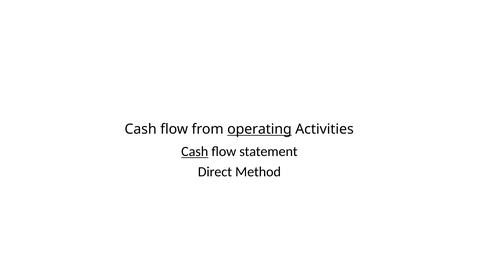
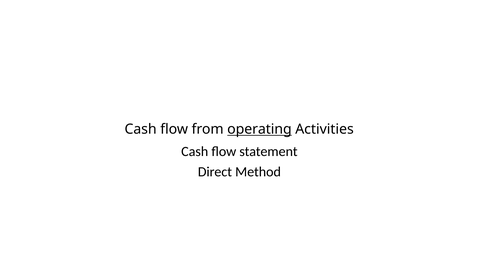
Cash underline: present -> none (195, 152)
